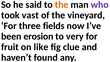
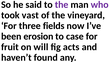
the colour: orange -> purple (62, 5)
very: very -> case (75, 36)
like: like -> will (41, 47)
clue: clue -> acts (71, 47)
